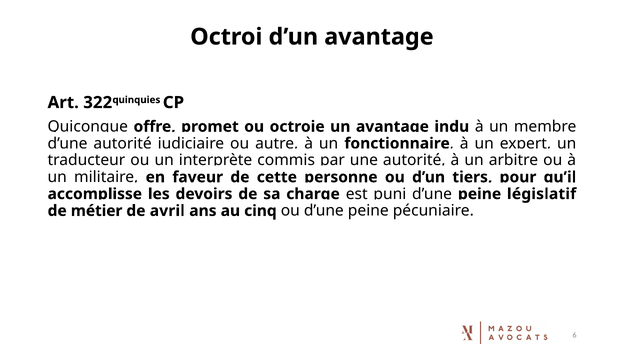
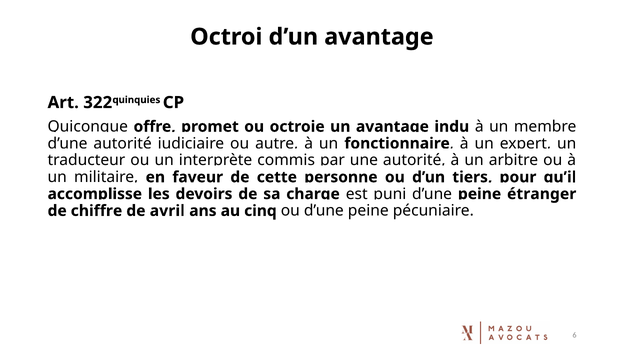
législatif: législatif -> étranger (542, 194)
métier: métier -> chiffre (97, 211)
